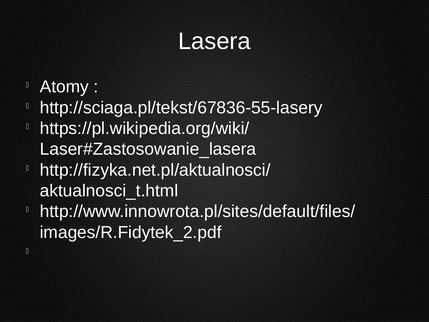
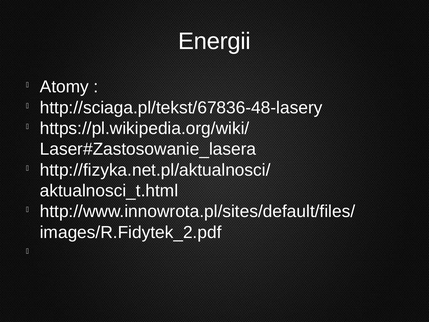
Lasera: Lasera -> Energii (215, 41)
http://sciaga.pl/tekst/67836-55-lasery: http://sciaga.pl/tekst/67836-55-lasery -> http://sciaga.pl/tekst/67836-48-lasery (181, 108)
